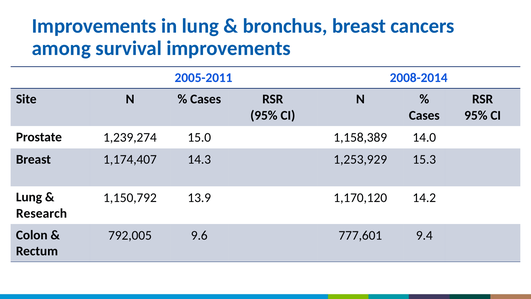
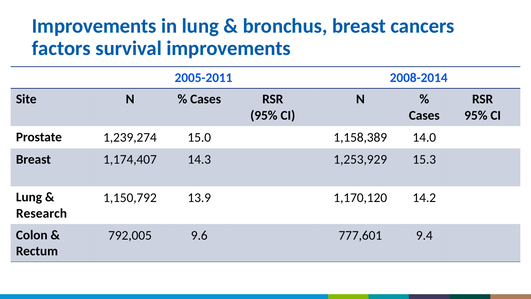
among: among -> factors (61, 48)
